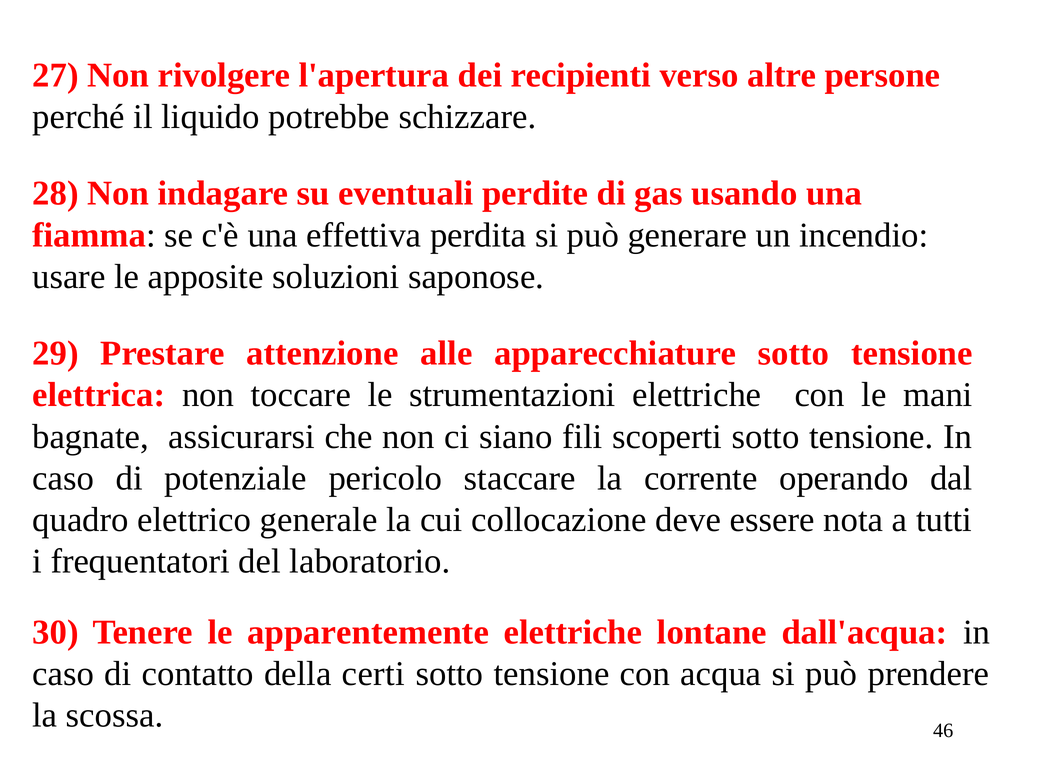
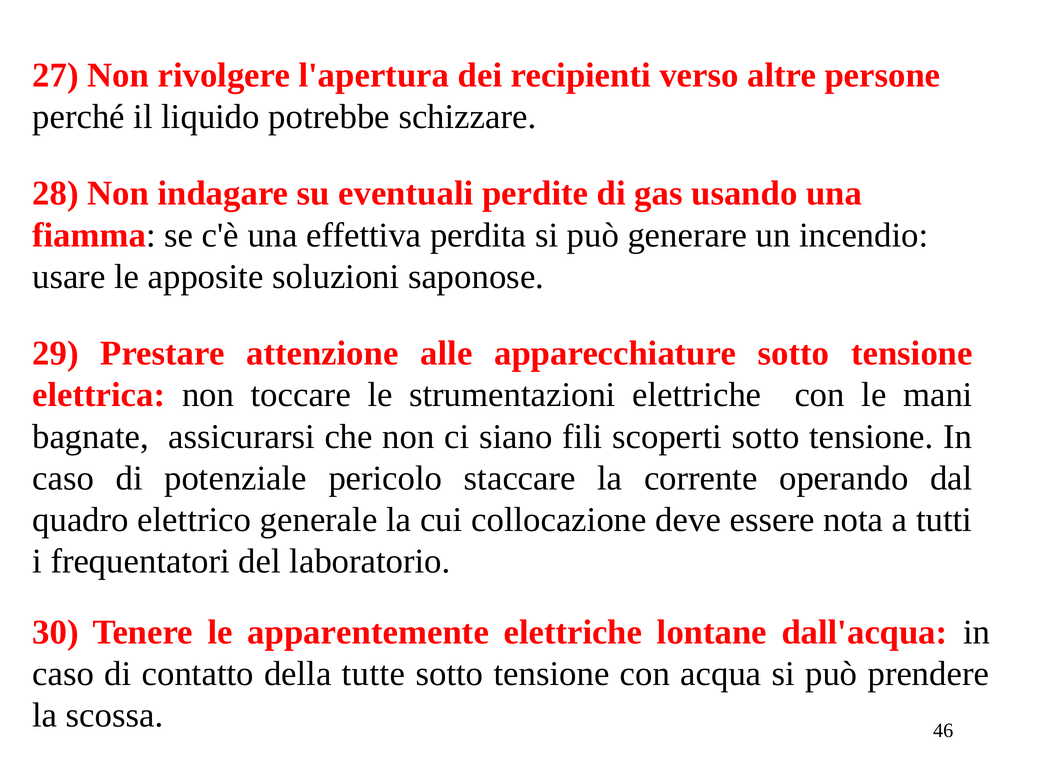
certi: certi -> tutte (373, 674)
